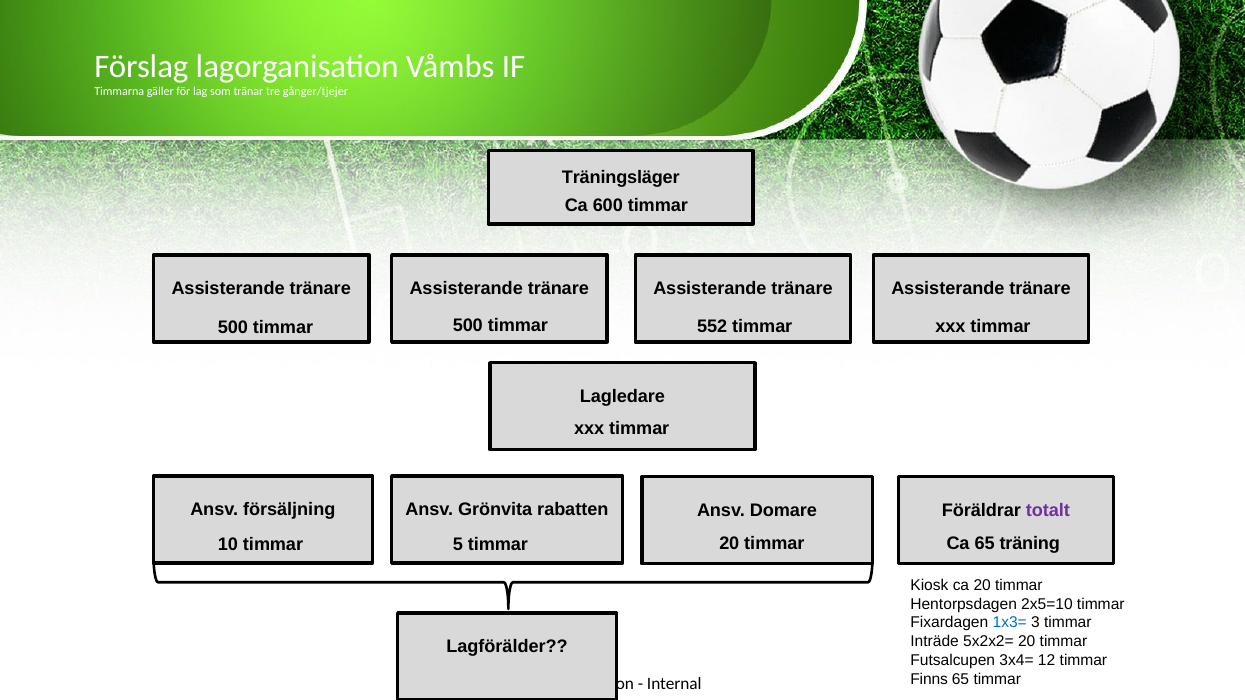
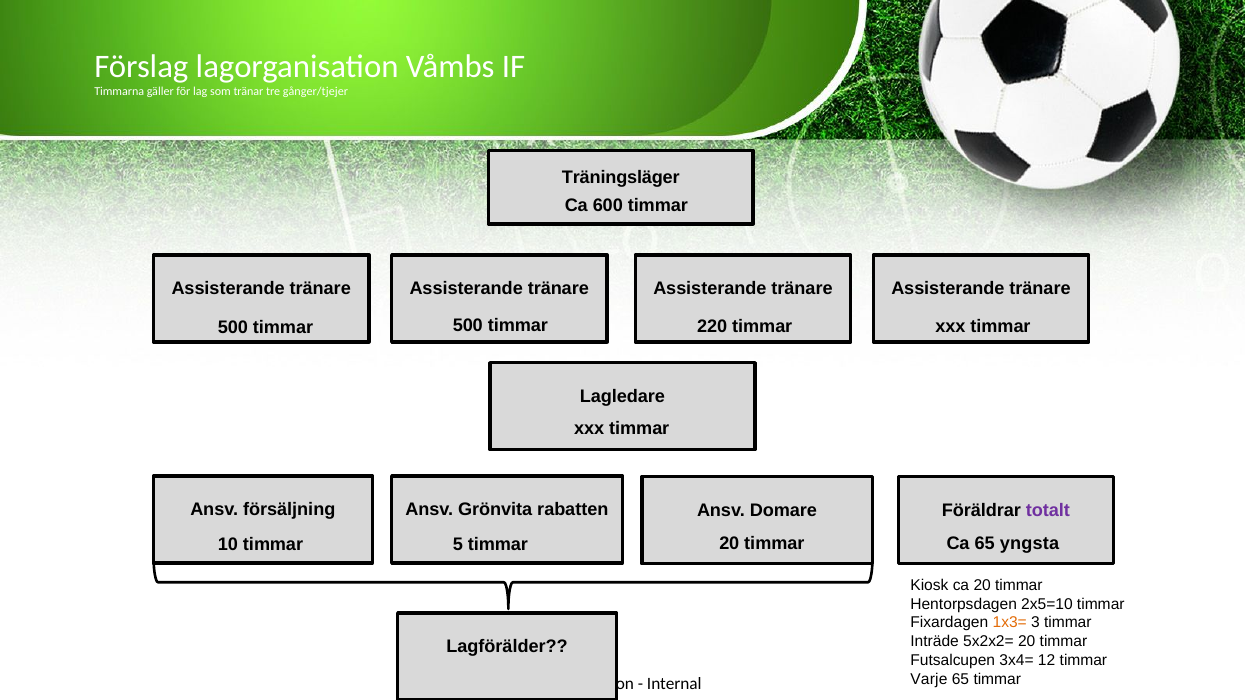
552: 552 -> 220 (712, 327)
träning: träning -> yngsta (1030, 543)
1x3= colour: blue -> orange (1010, 623)
Finns: Finns -> Varje (929, 679)
